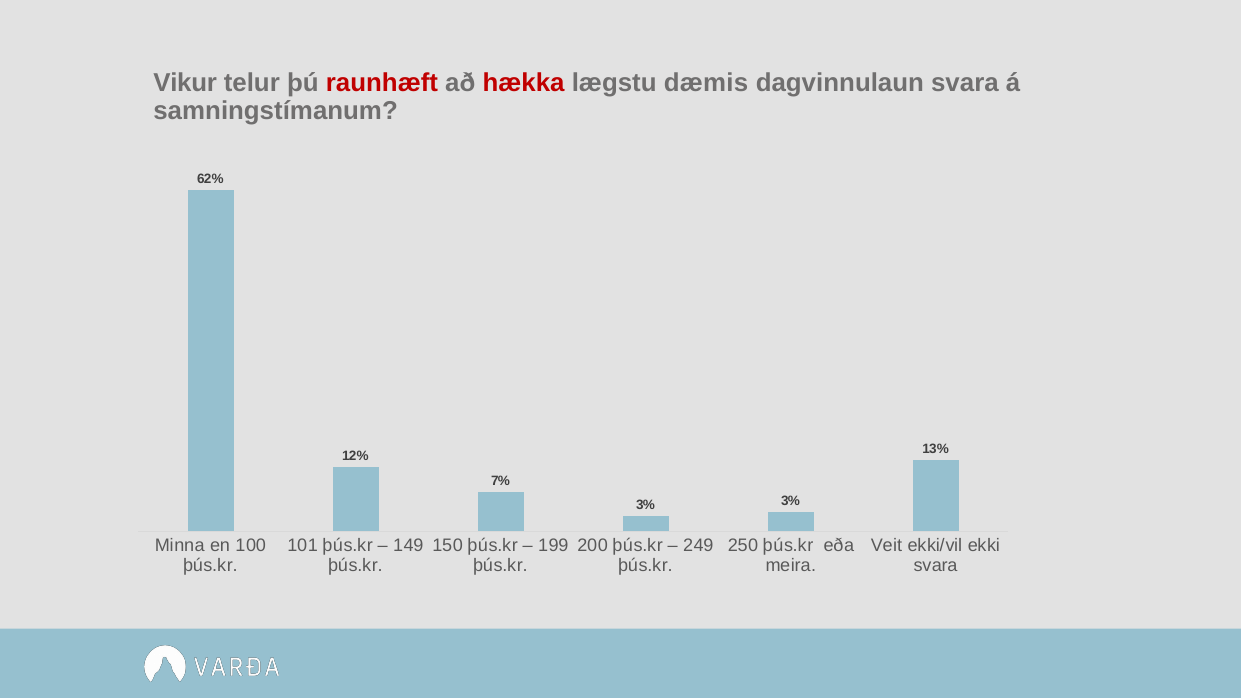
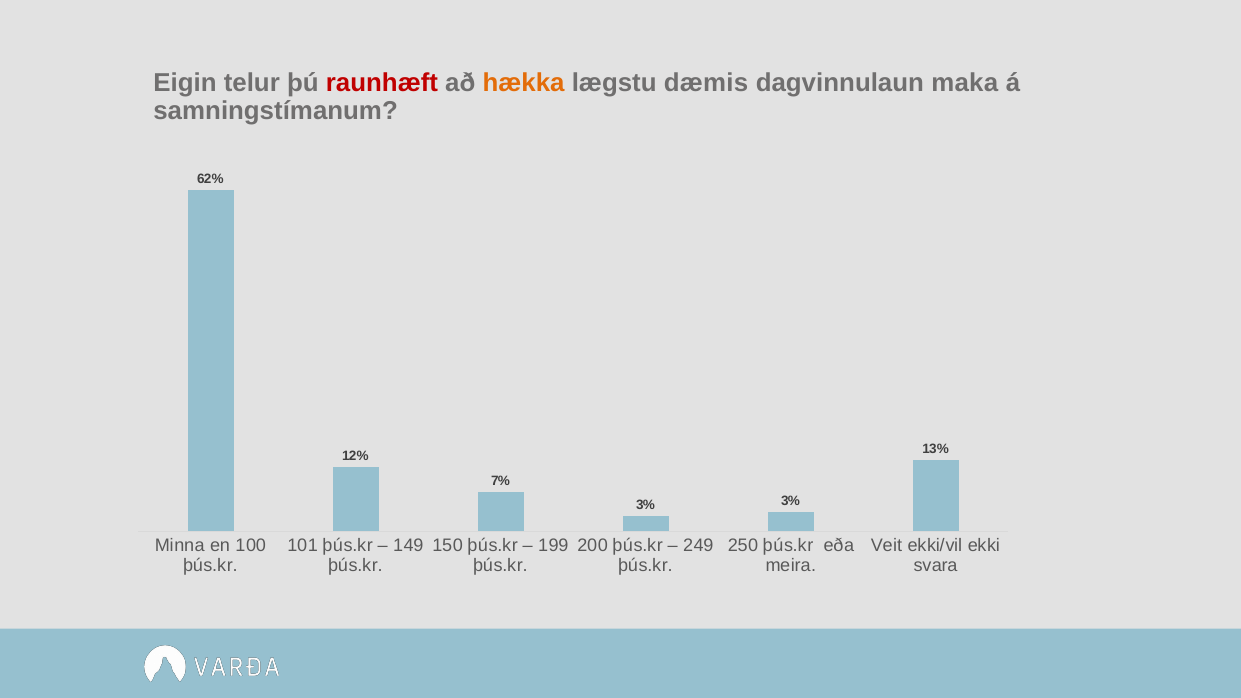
Vikur: Vikur -> Eigin (185, 83)
hækka colour: red -> orange (524, 83)
dagvinnulaun svara: svara -> maka (965, 83)
